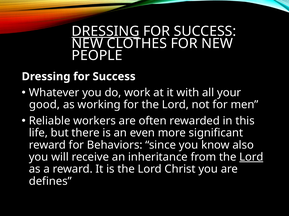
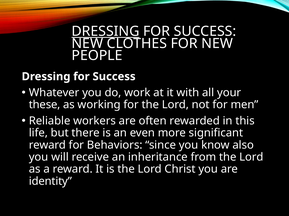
good: good -> these (45, 105)
Lord underline: present -> none (251, 158)
defines: defines -> identity (50, 182)
